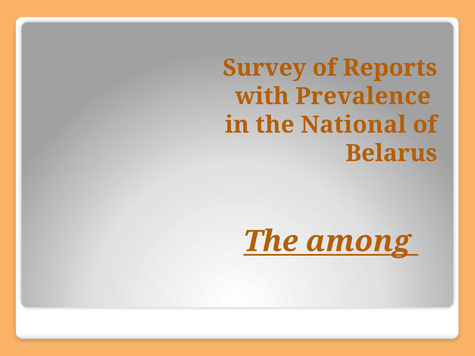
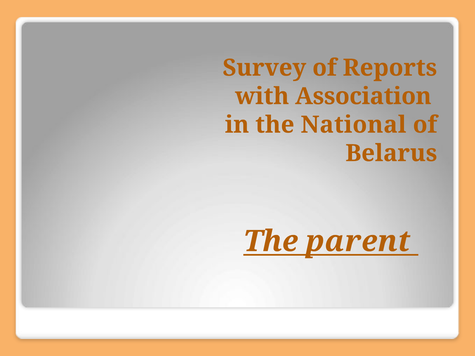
Prevalence: Prevalence -> Association (363, 96)
among: among -> parent (358, 241)
